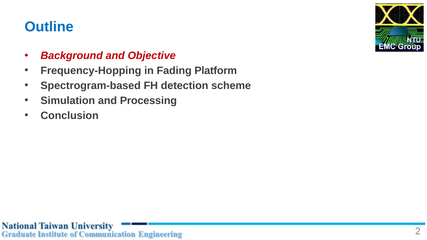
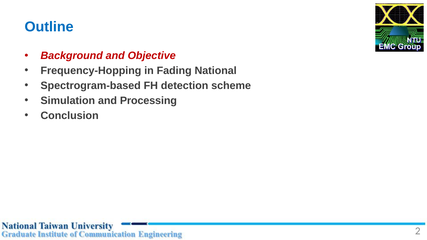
Platform: Platform -> National (216, 71)
